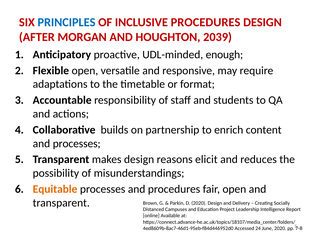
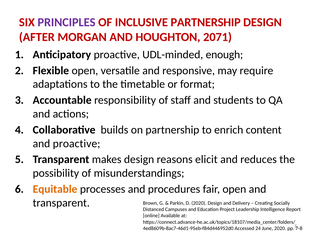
PRINCIPLES colour: blue -> purple (67, 22)
INCLUSIVE PROCEDURES: PROCEDURES -> PARTNERSHIP (206, 22)
2039: 2039 -> 2071 (218, 37)
and processes: processes -> proactive (77, 144)
